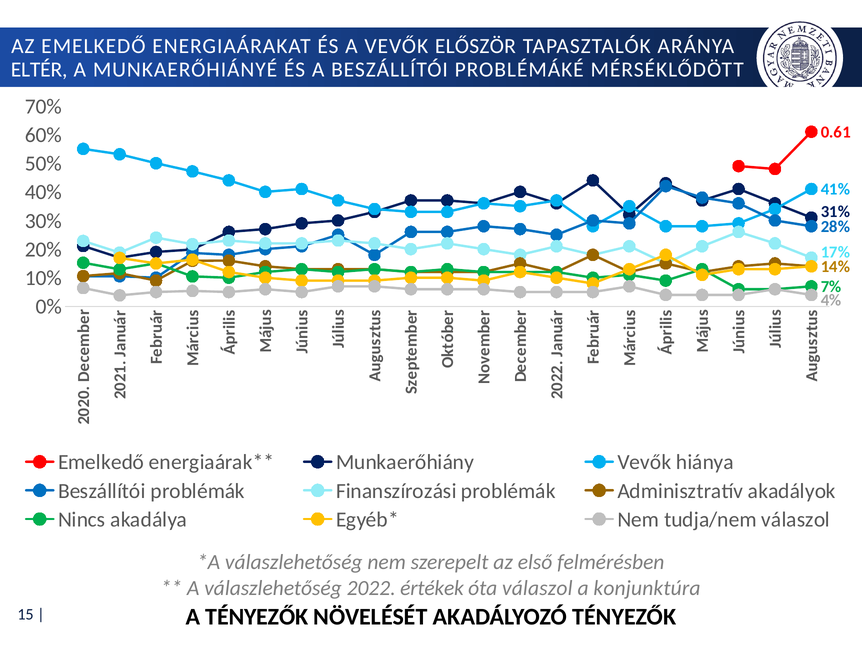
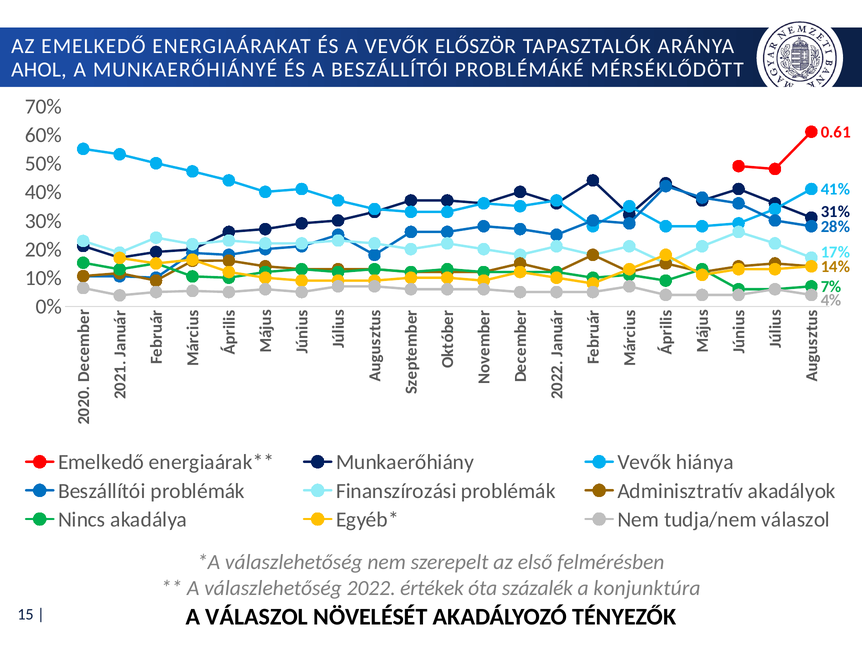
ELTÉR: ELTÉR -> AHOL (39, 70)
óta válaszol: válaszol -> százalék (537, 588)
A TÉNYEZŐK: TÉNYEZŐK -> VÁLASZOL (257, 617)
